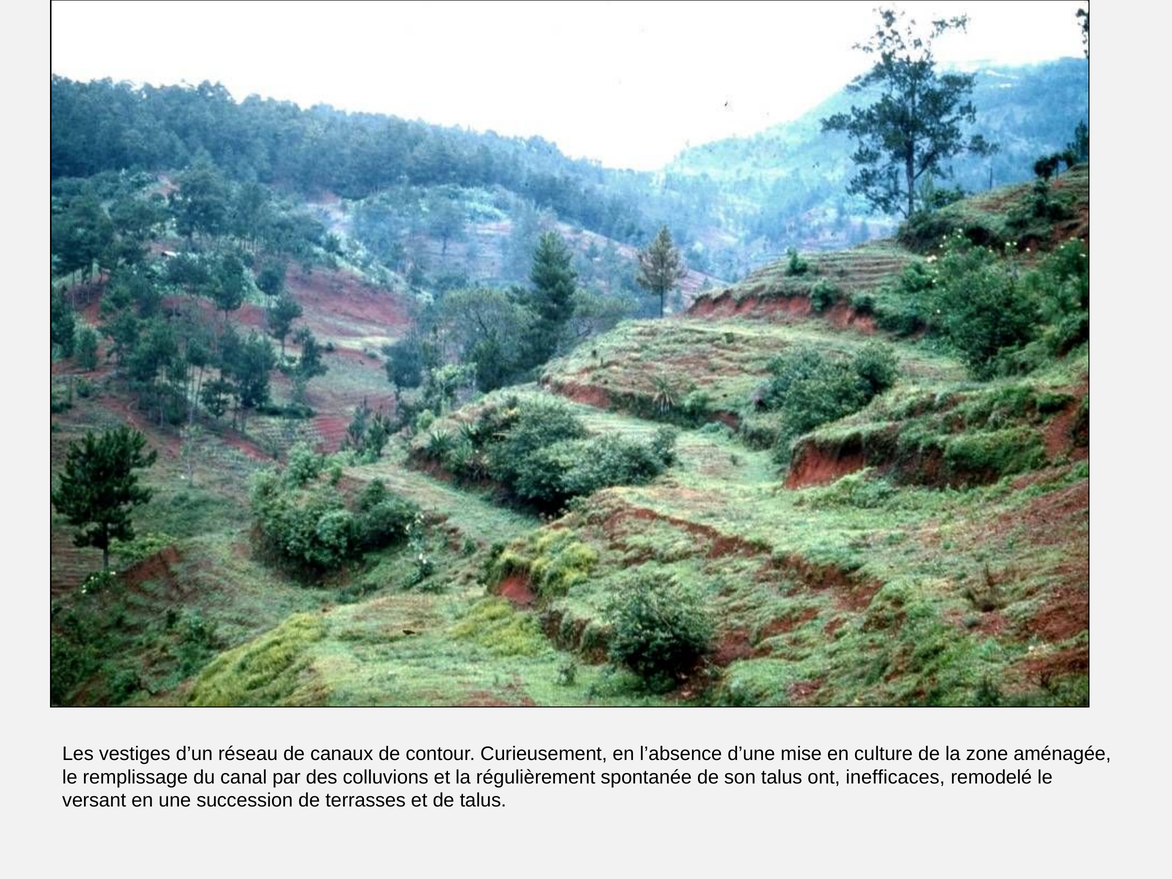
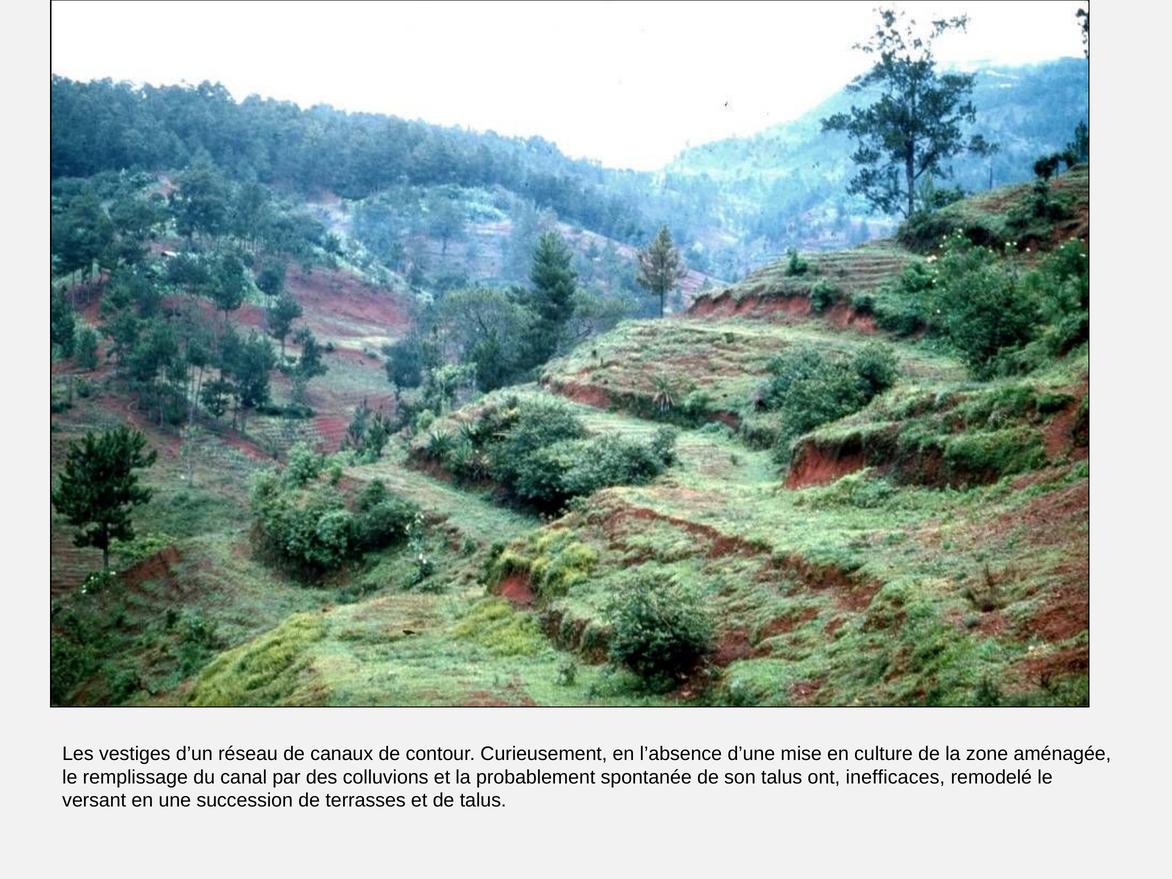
régulièrement: régulièrement -> probablement (536, 777)
